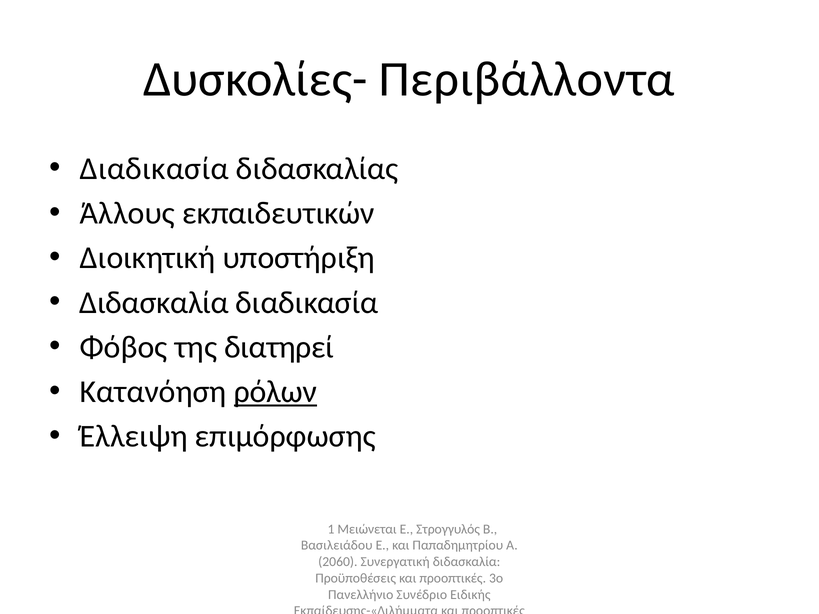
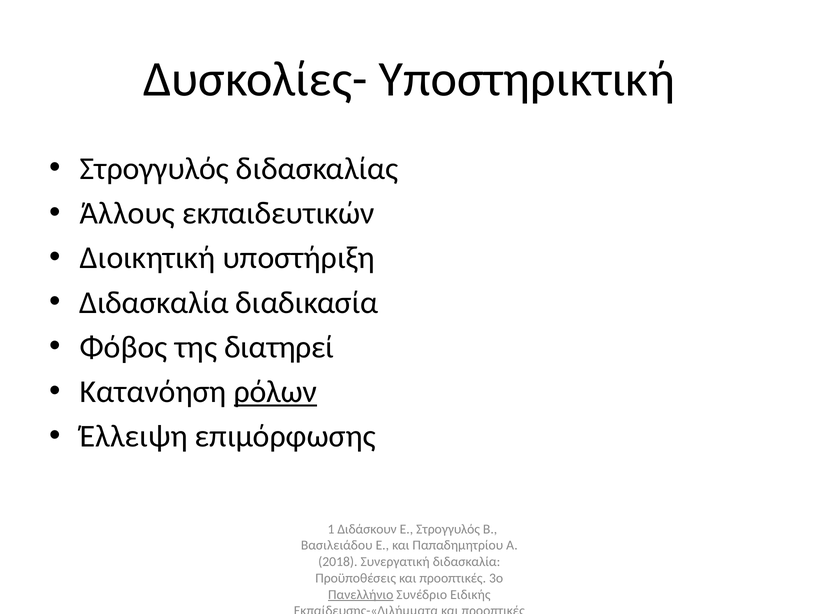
Περιβάλλοντα: Περιβάλλοντα -> Υποστηρικτική (527, 79)
Διαδικασία: Διαδικασία -> Στρογγυλός (154, 169)
Μειώνεται: Μειώνεται -> Διδάσκουν (367, 529)
2060: 2060 -> 2018 (338, 562)
Πανελλήνιο underline: none -> present (361, 595)
